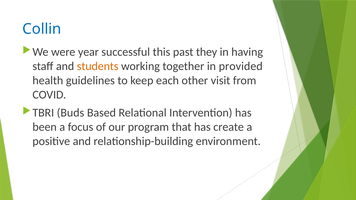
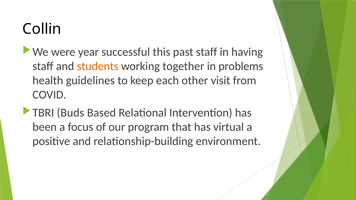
Collin colour: blue -> black (42, 29)
past they: they -> staff (207, 52)
provided: provided -> problems (241, 66)
create: create -> virtual (229, 127)
